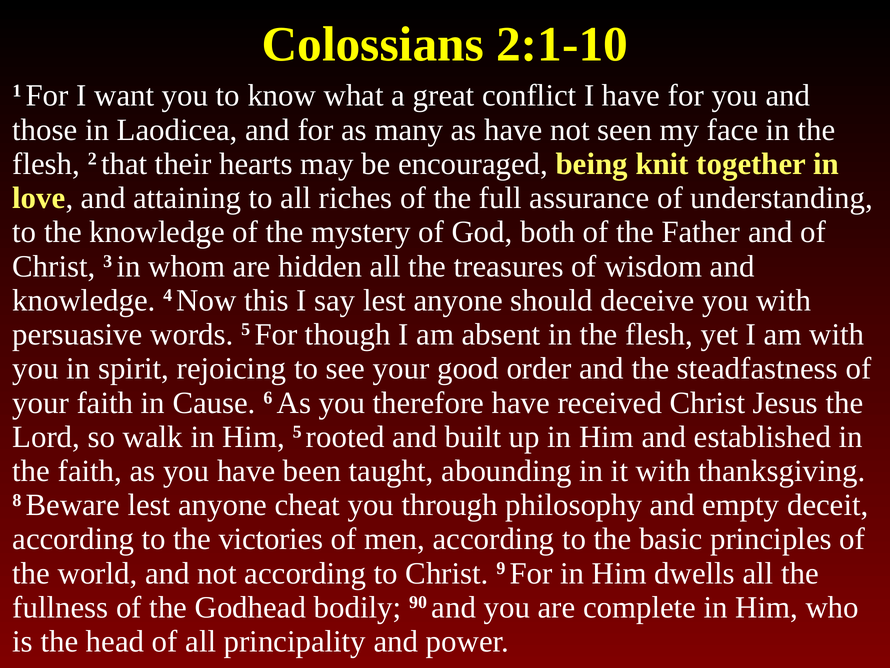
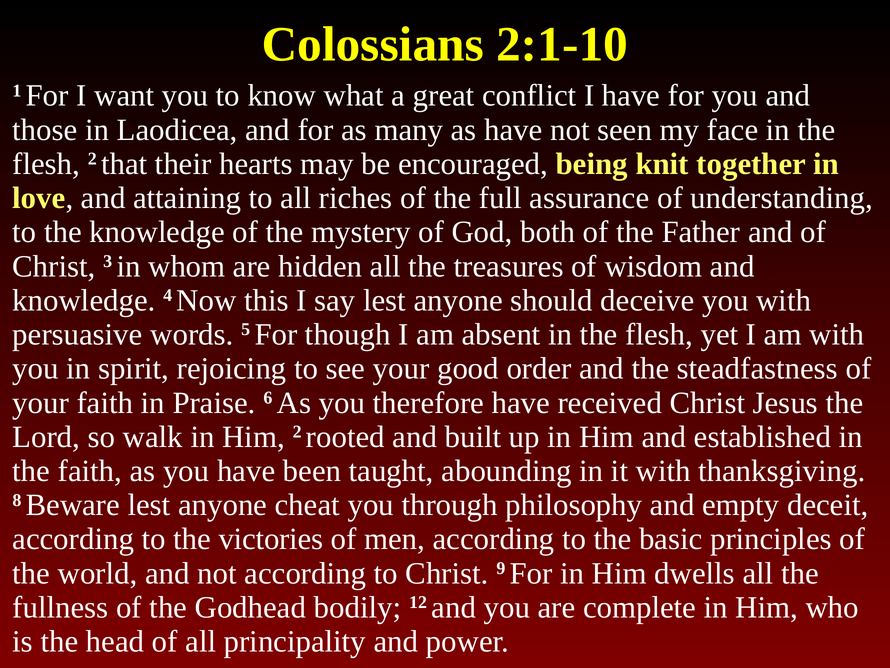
Cause: Cause -> Praise (214, 402)
Him 5: 5 -> 2 (297, 432)
90: 90 -> 12 (418, 602)
